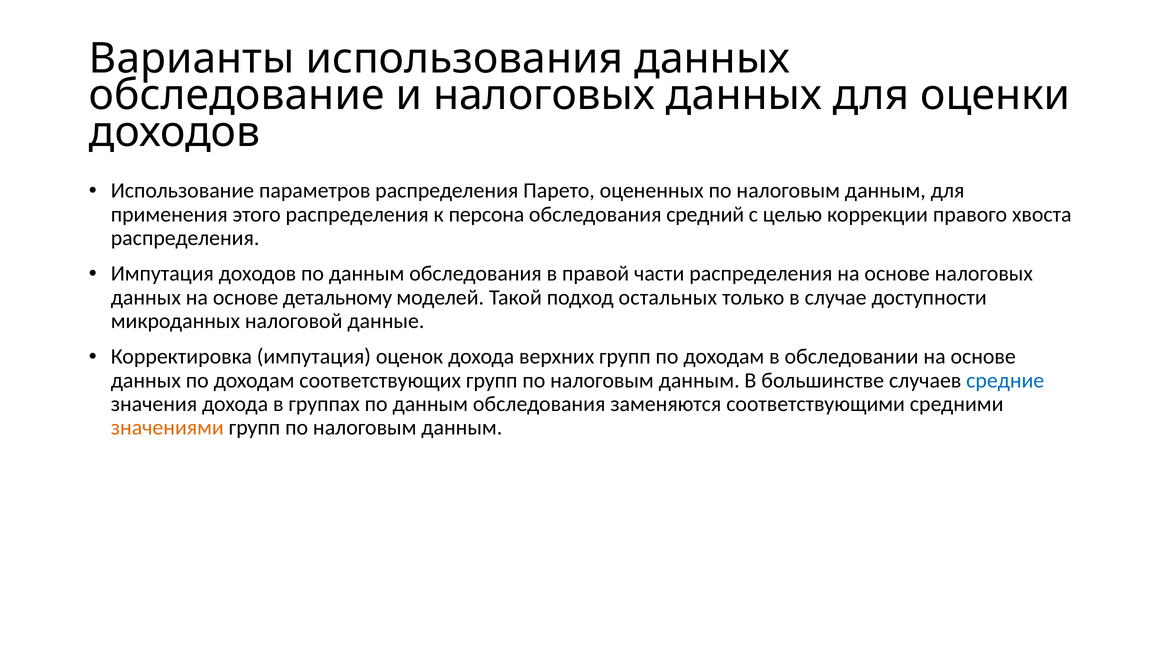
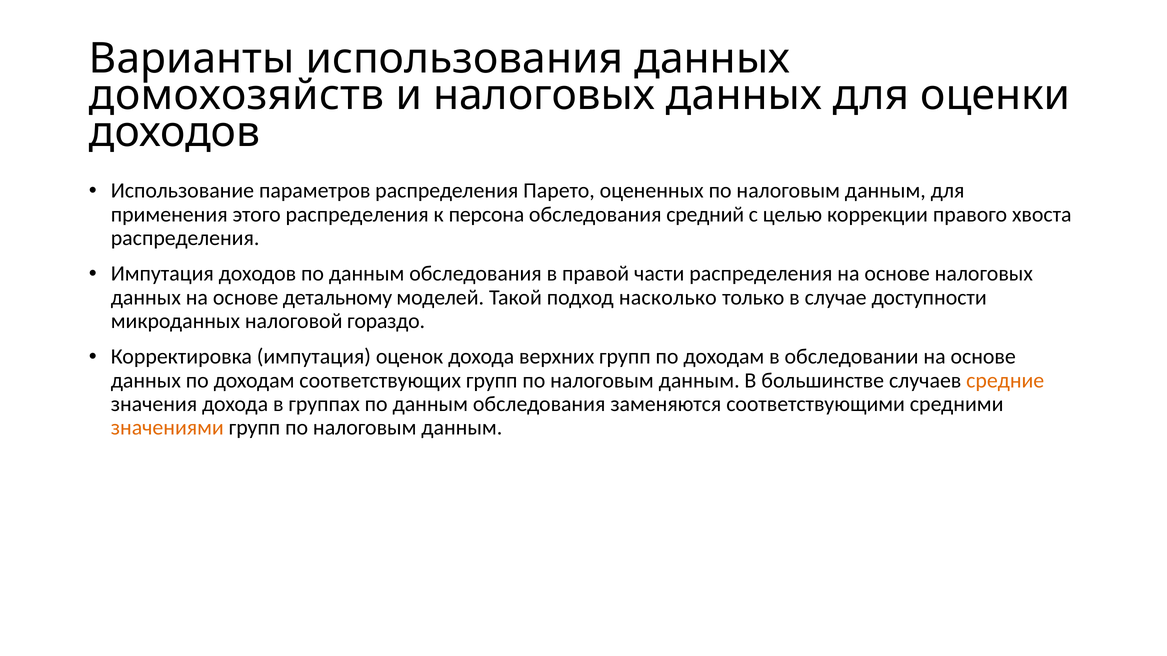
обследование: обследование -> домохозяйств (237, 95)
остальных: остальных -> насколько (668, 298)
данные: данные -> гораздо (386, 321)
средние colour: blue -> orange (1005, 381)
